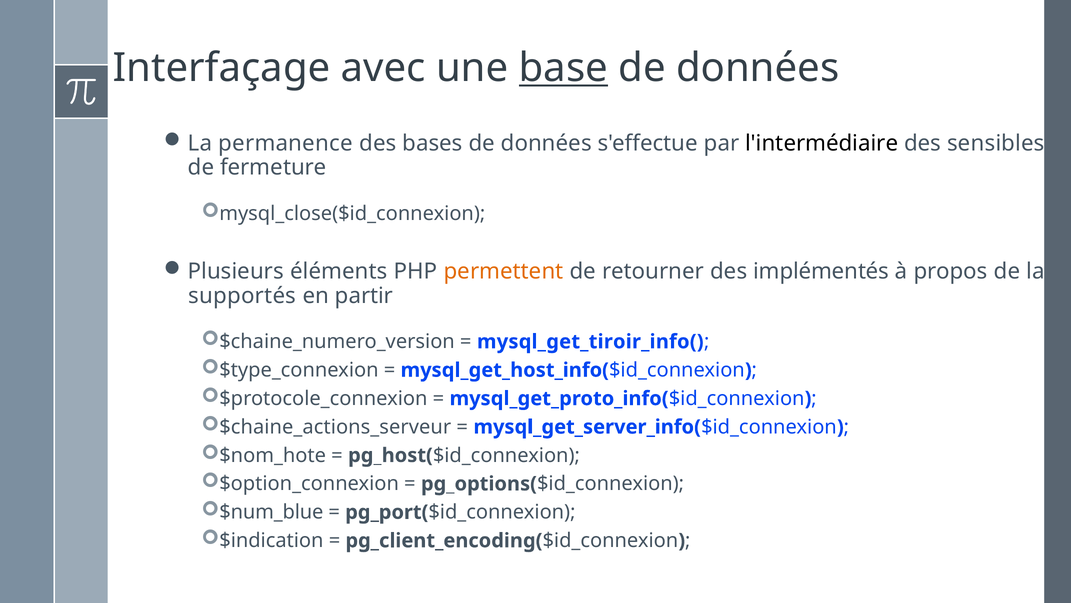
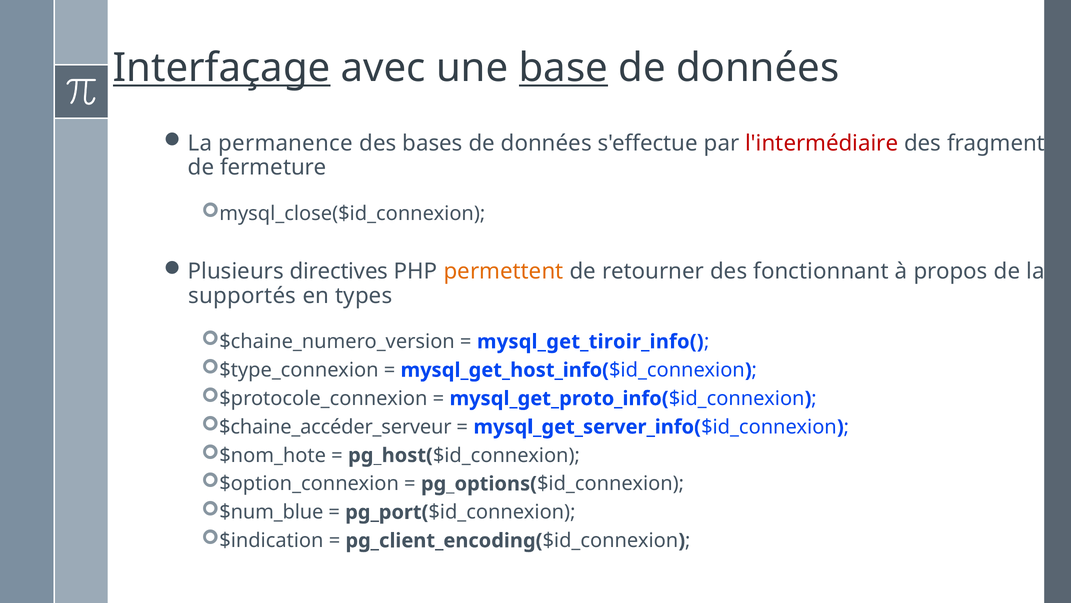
Interfaçage underline: none -> present (222, 68)
l'intermédiaire colour: black -> red (822, 143)
sensibles: sensibles -> fragment (996, 143)
éléments: éléments -> directives (339, 271)
implémentés: implémentés -> fonctionnant (821, 271)
partir: partir -> types (364, 295)
$chaine_actions_serveur: $chaine_actions_serveur -> $chaine_accéder_serveur (335, 427)
